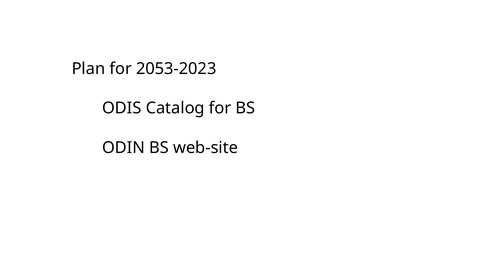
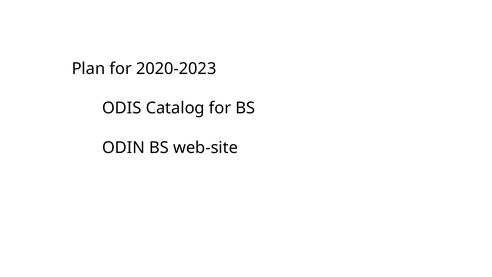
2053-2023: 2053-2023 -> 2020-2023 (176, 69)
